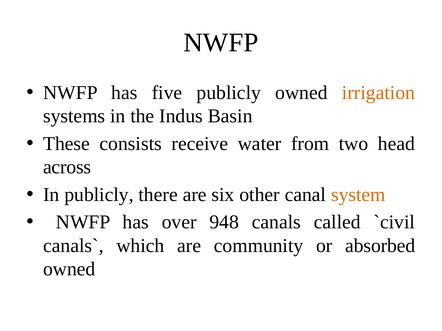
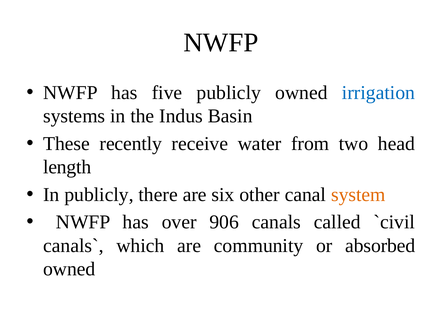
irrigation colour: orange -> blue (378, 93)
consists: consists -> recently (131, 144)
across: across -> length (67, 167)
948: 948 -> 906 (224, 222)
